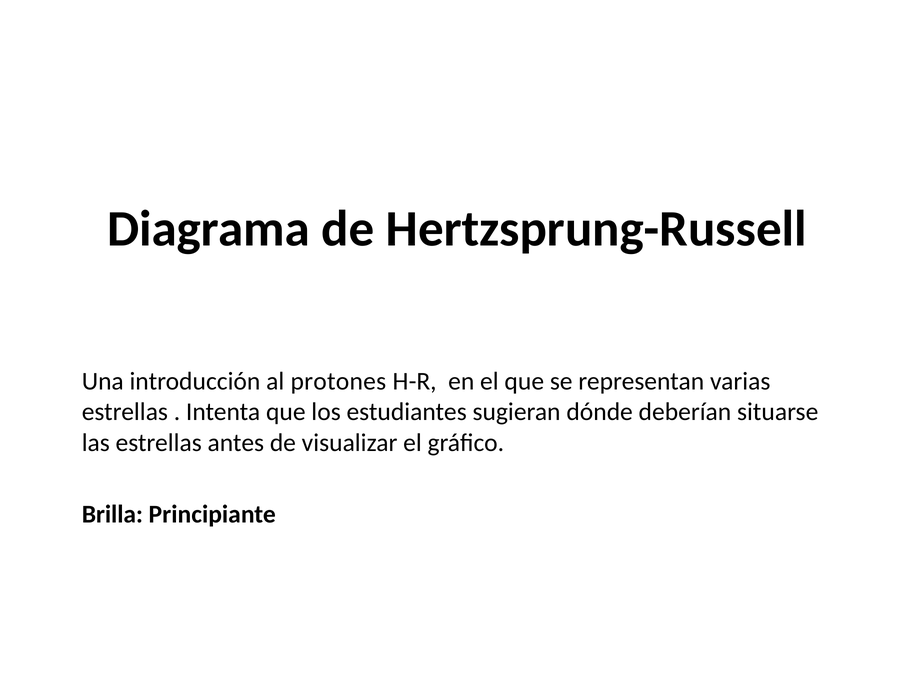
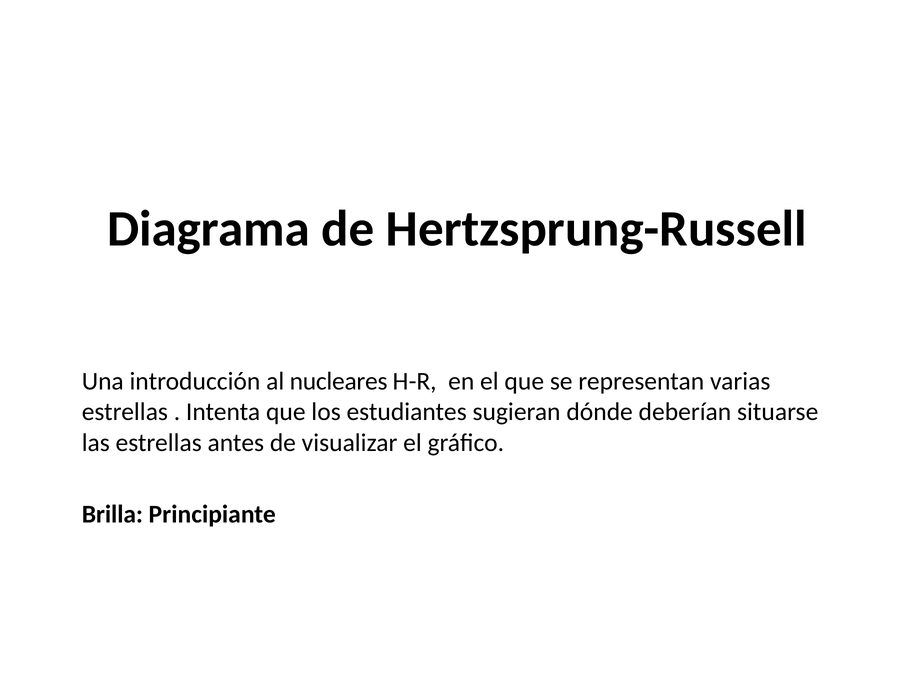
protones: protones -> nucleares (339, 381)
